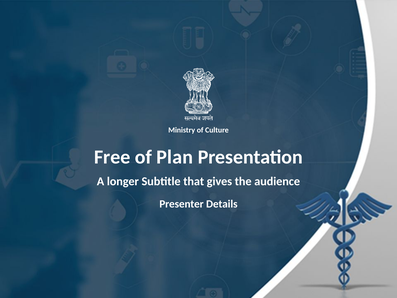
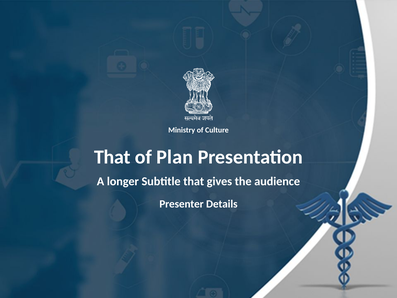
Free: Free -> That (112, 157)
